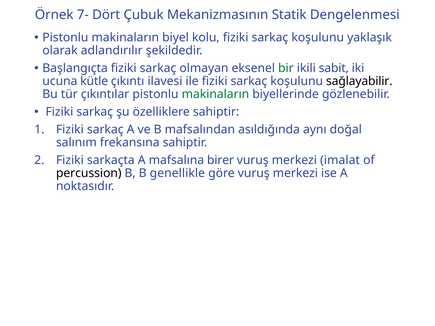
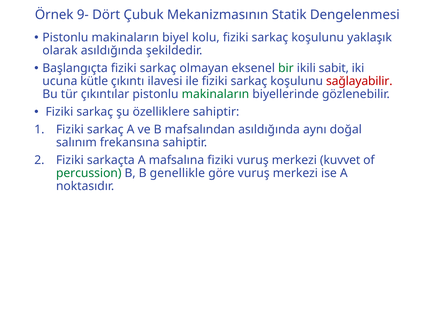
7-: 7- -> 9- (83, 15)
olarak adlandırılır: adlandırılır -> asıldığında (112, 51)
sağlayabilir colour: black -> red (359, 81)
mafsalına birer: birer -> fiziki (220, 160)
imalat: imalat -> kuvvet (340, 160)
percussion colour: black -> green (89, 173)
